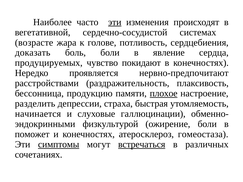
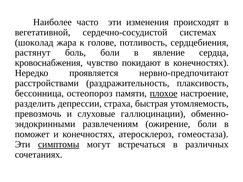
эти underline: present -> none (115, 22)
возрасте: возрасте -> шоколад (34, 43)
доказать: доказать -> растянут (33, 53)
продуцируемых: продуцируемых -> кровоснабжения (49, 63)
продукцию: продукцию -> остеопороз (90, 94)
начинается: начинается -> превозмочь (38, 114)
физкультурой: физкультурой -> развлечениям (110, 124)
встречаться underline: present -> none (142, 145)
